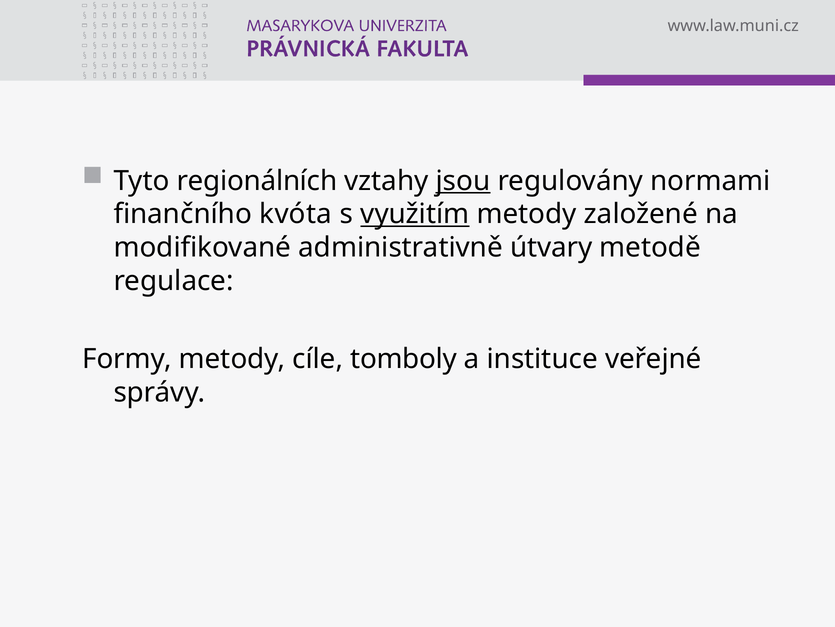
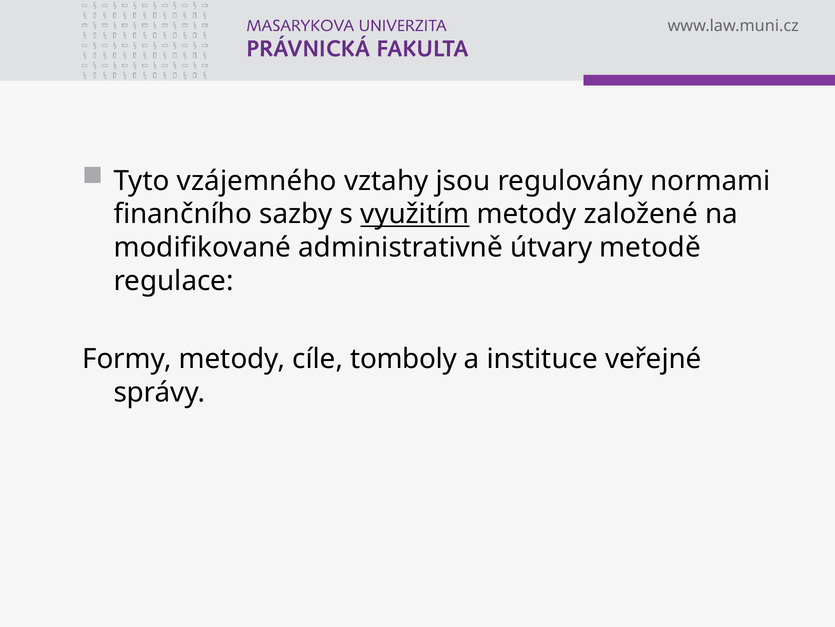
regionálních: regionálních -> vzájemného (257, 181)
jsou underline: present -> none (463, 181)
kvóta: kvóta -> sazby (296, 214)
